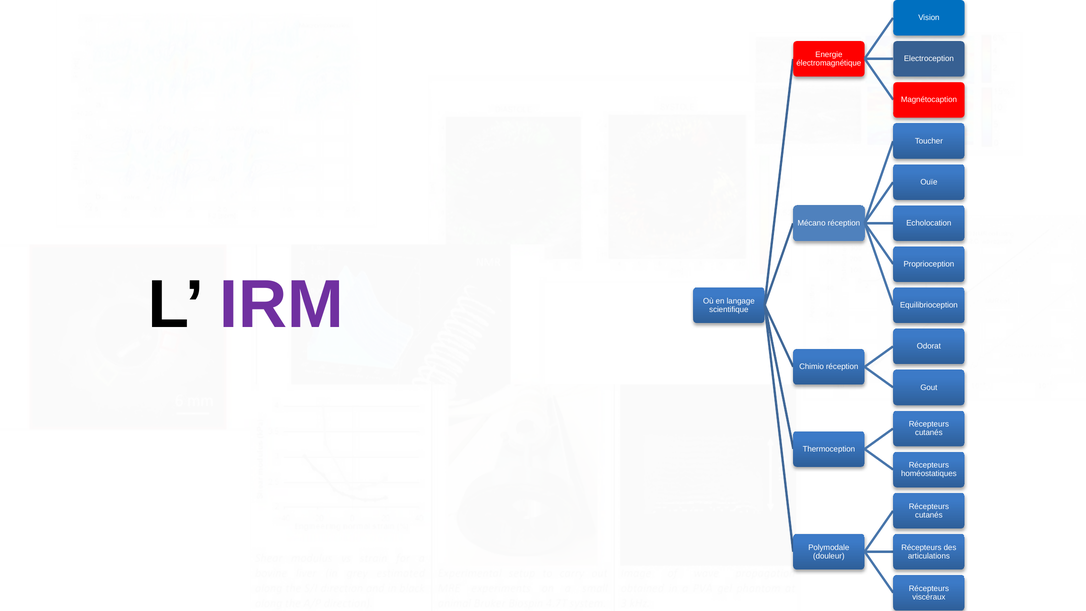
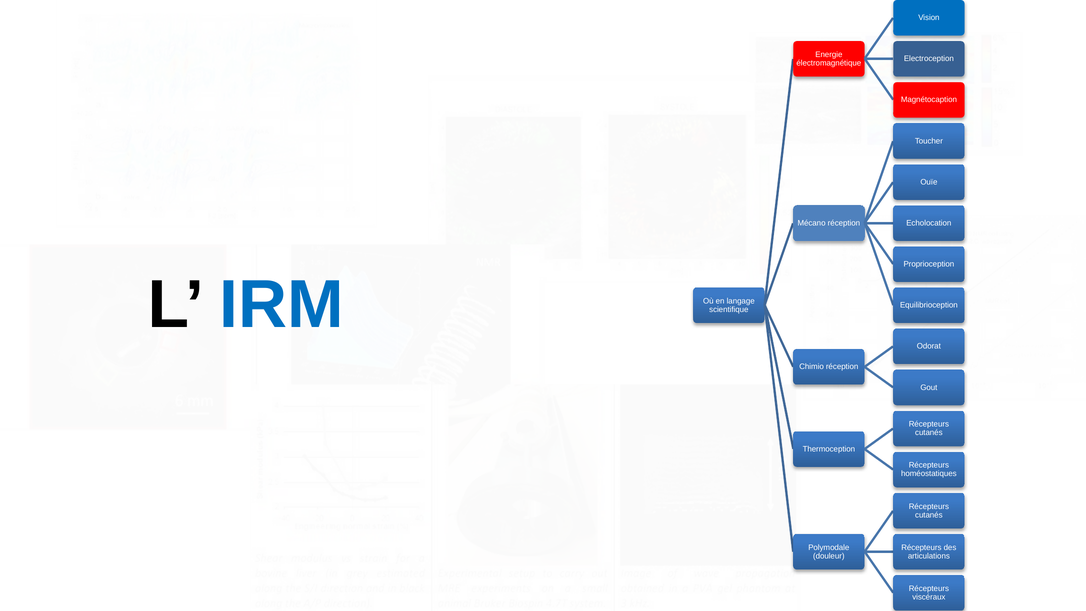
IRM colour: purple -> blue (281, 305)
